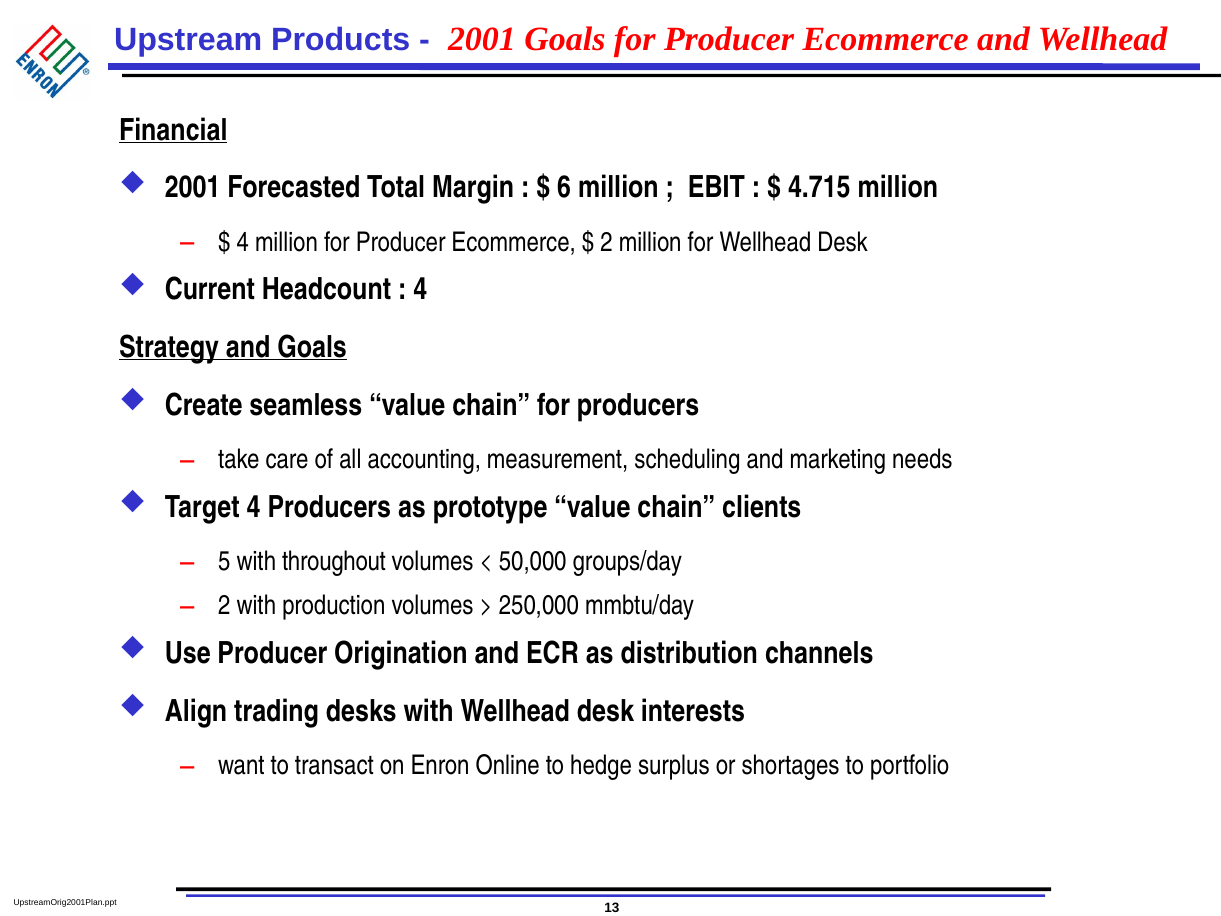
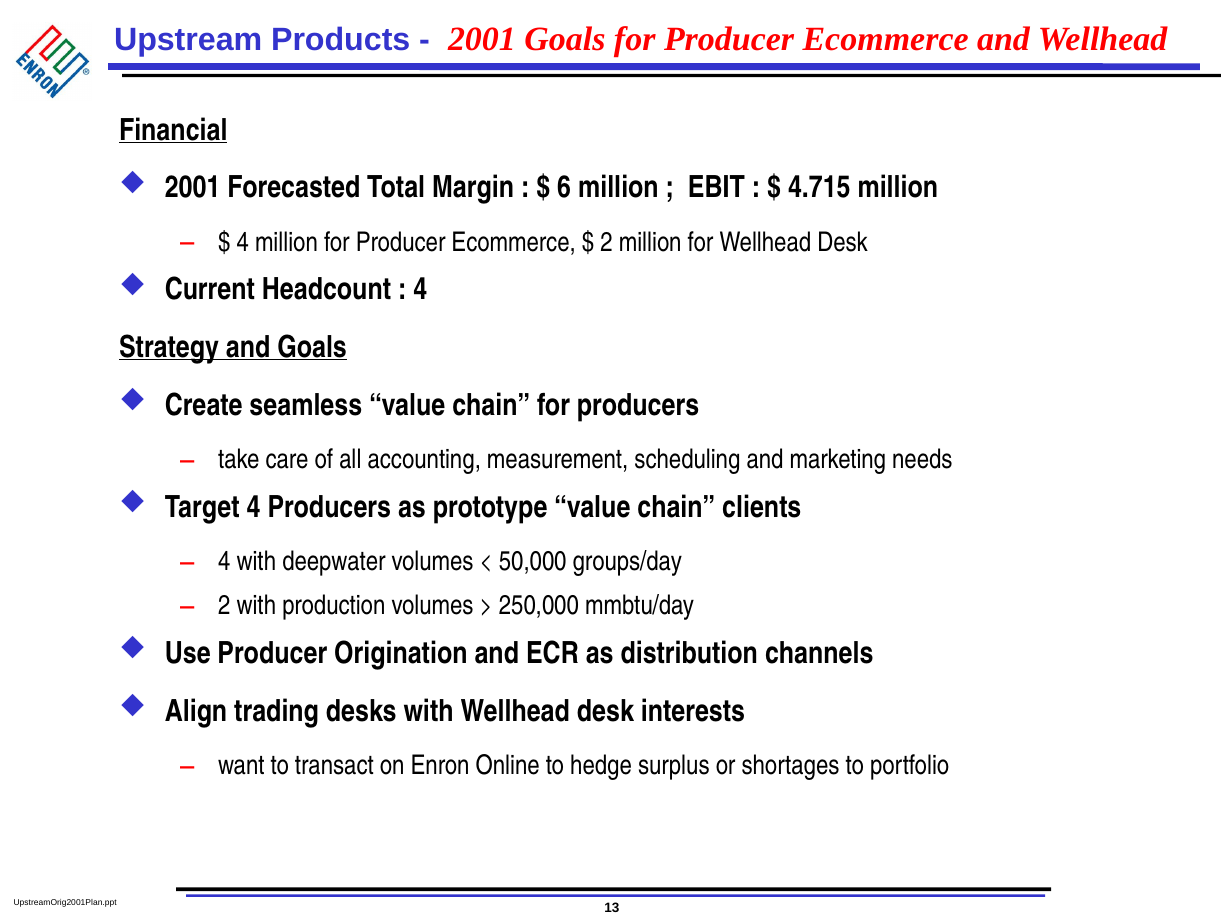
5: 5 -> 4 (224, 561)
throughout: throughout -> deepwater (334, 561)
